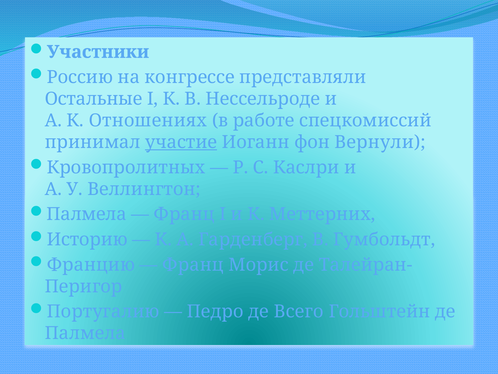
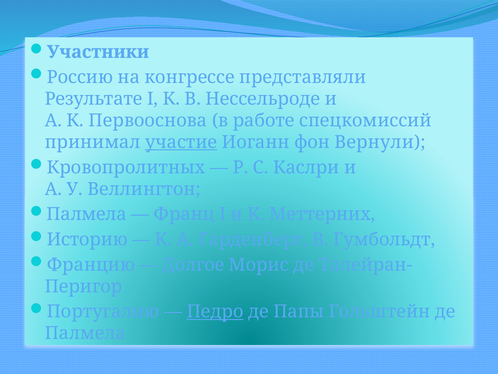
Остальные: Остальные -> Результате (94, 99)
Отношениях: Отношениях -> Первооснова (148, 120)
Франц: Франц -> Долгое (193, 264)
Педро underline: none -> present (215, 311)
Всего: Всего -> Папы (299, 311)
